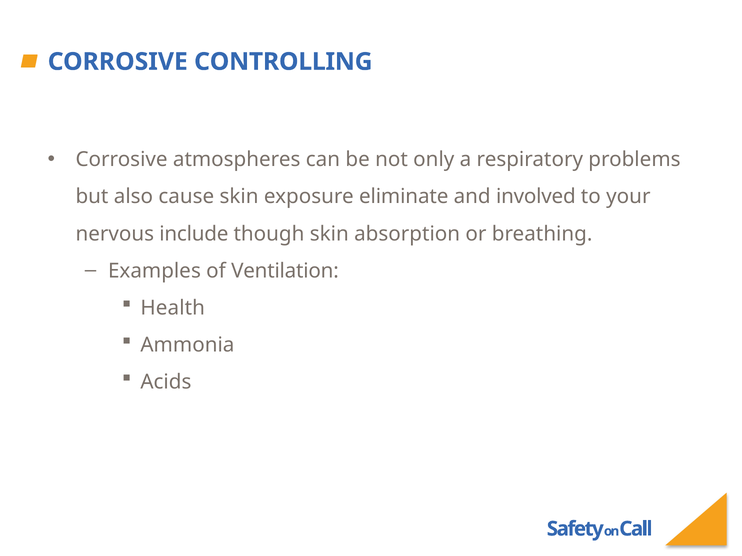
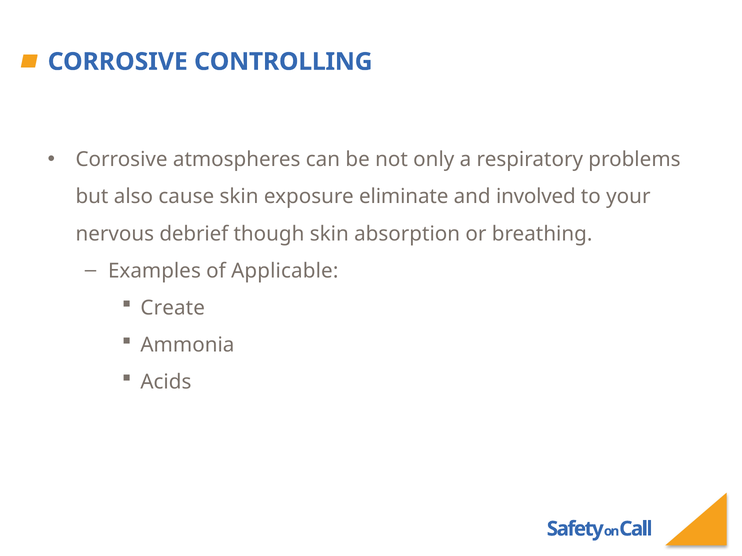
include: include -> debrief (194, 234)
Ventilation: Ventilation -> Applicable (285, 271)
Health: Health -> Create (173, 308)
